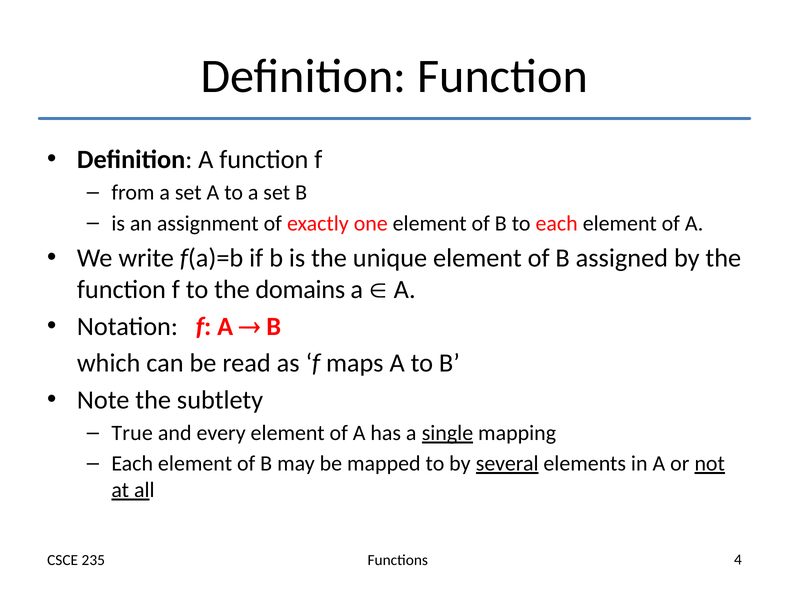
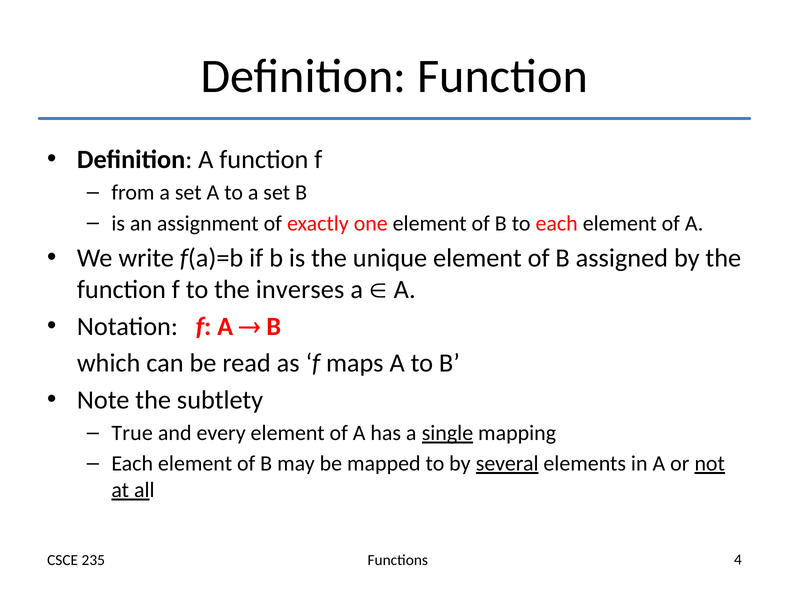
domains: domains -> inverses (300, 289)
